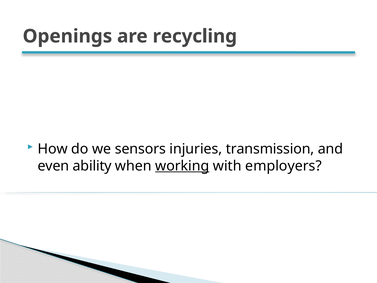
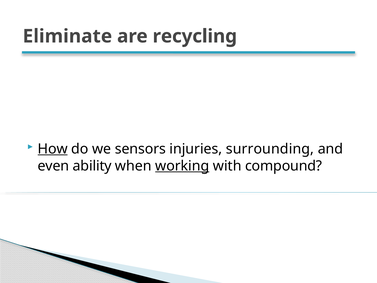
Openings: Openings -> Eliminate (67, 36)
How underline: none -> present (53, 149)
transmission: transmission -> surrounding (270, 149)
employers: employers -> compound (284, 166)
